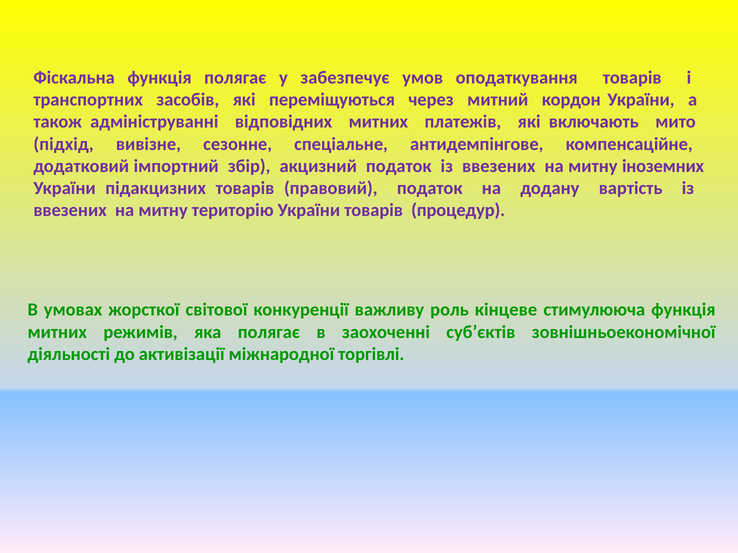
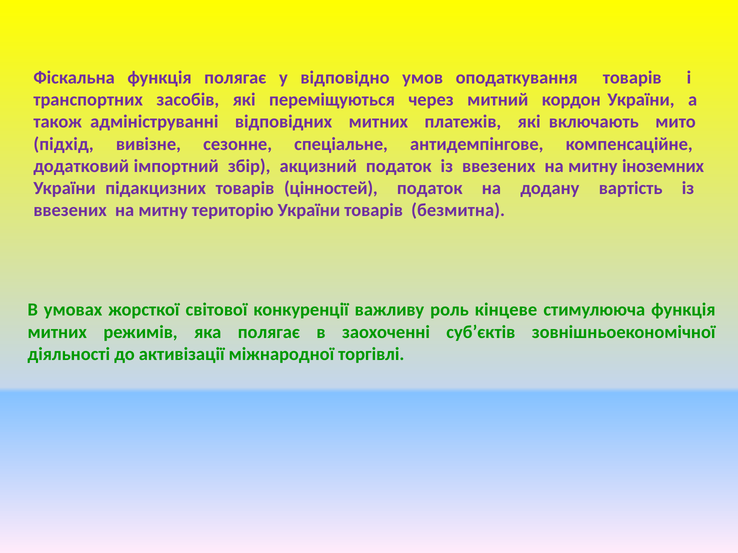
забезпечує: забезпечує -> відповідно (345, 78)
правовий: правовий -> цінностей (331, 188)
процедур: процедур -> безмитна (458, 211)
